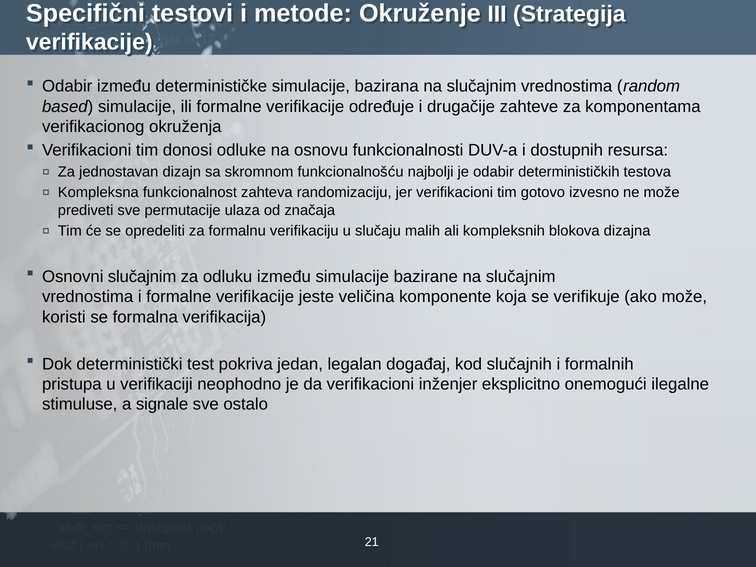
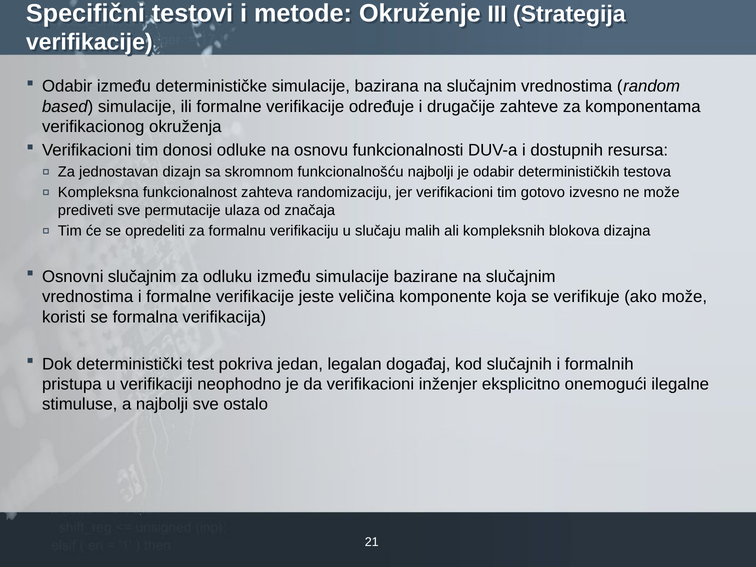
a signale: signale -> najbolji (162, 404)
